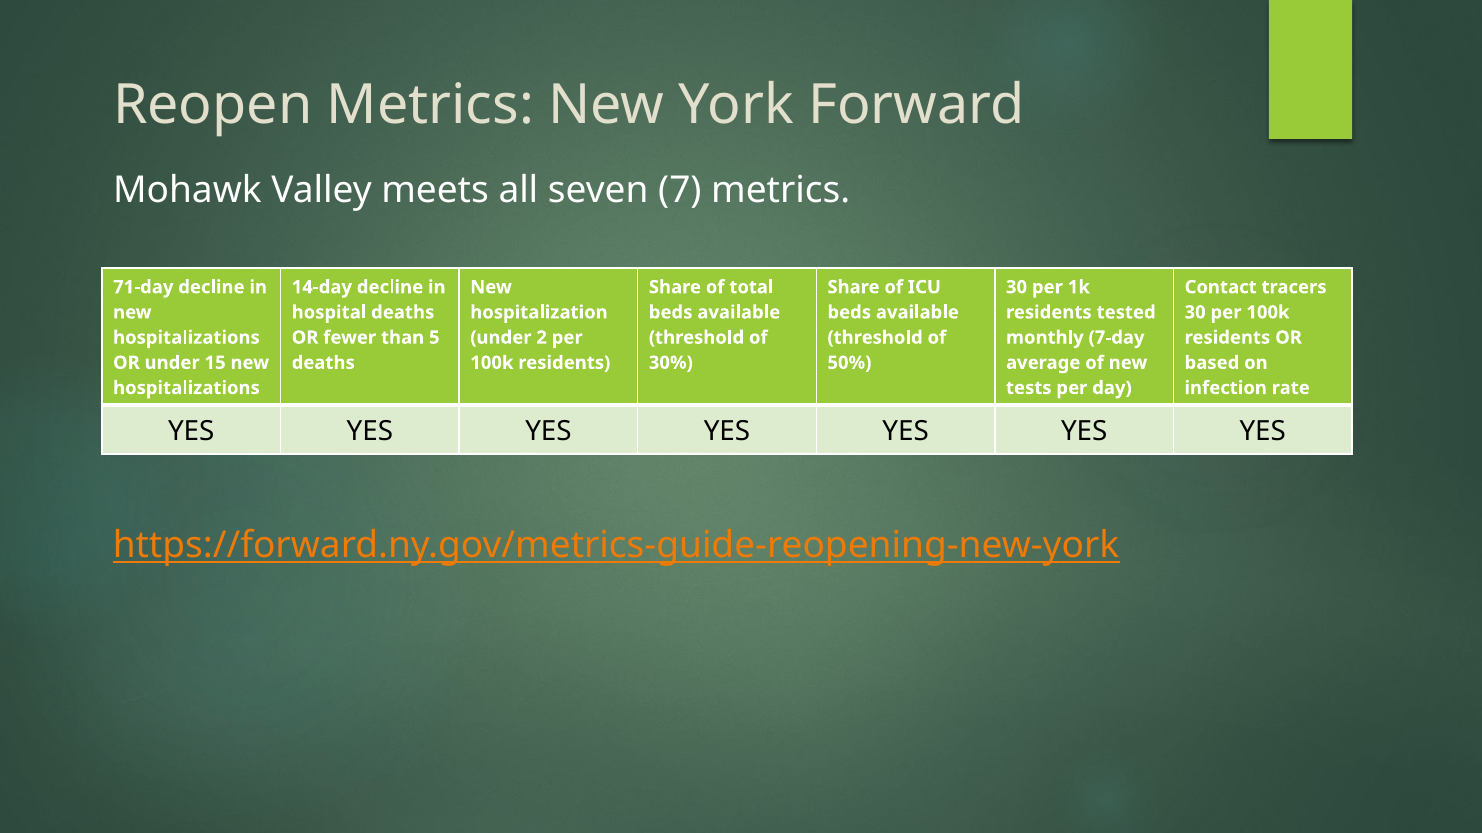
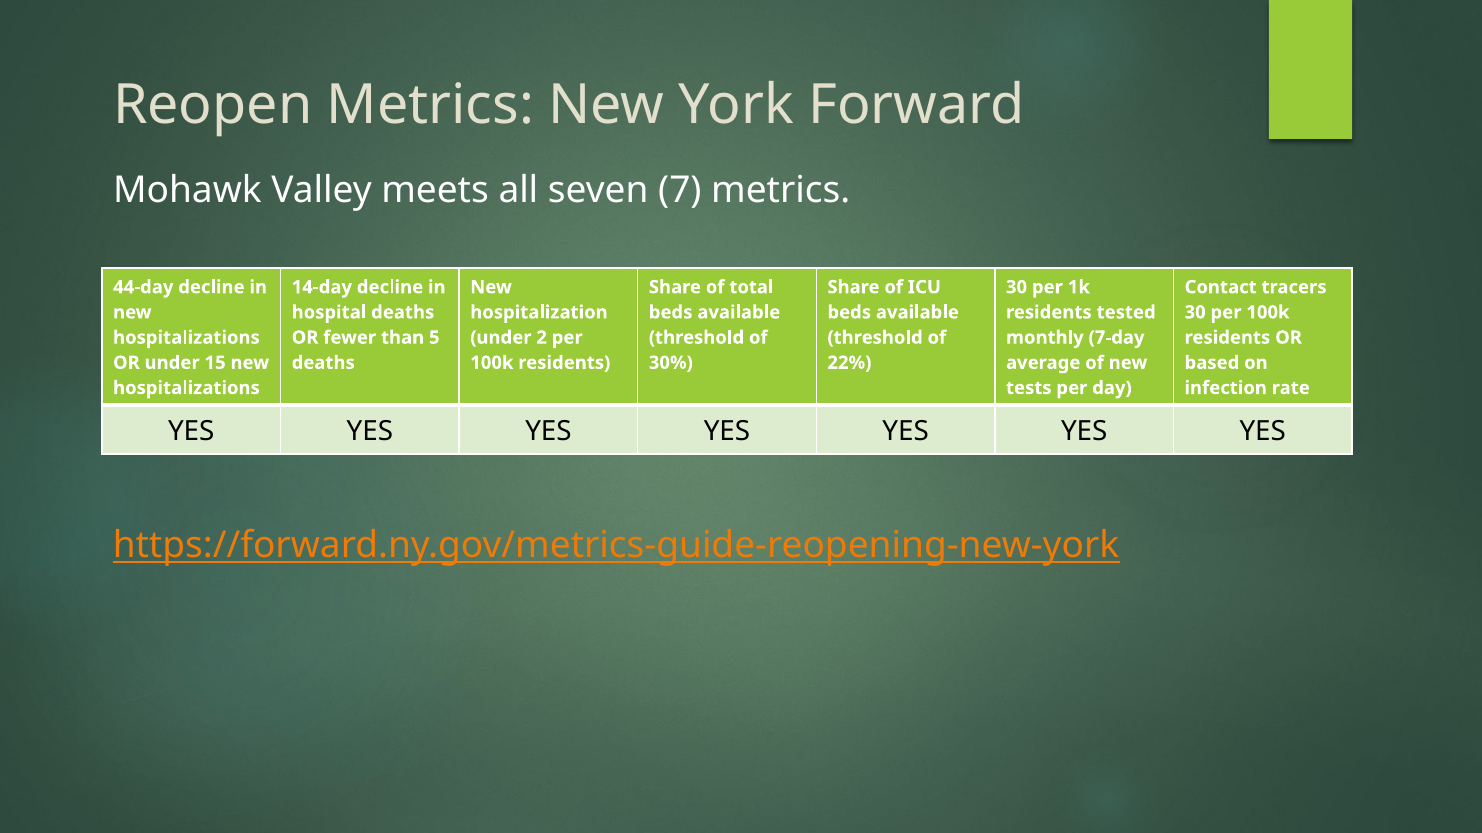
71-day: 71-day -> 44-day (143, 287)
50%: 50% -> 22% (849, 363)
